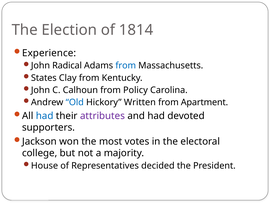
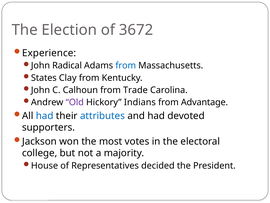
1814: 1814 -> 3672 (136, 30)
Policy: Policy -> Trade (135, 90)
Old colour: blue -> purple (75, 102)
Written: Written -> Indians (140, 102)
Apartment: Apartment -> Advantage (204, 102)
attributes colour: purple -> blue (102, 115)
